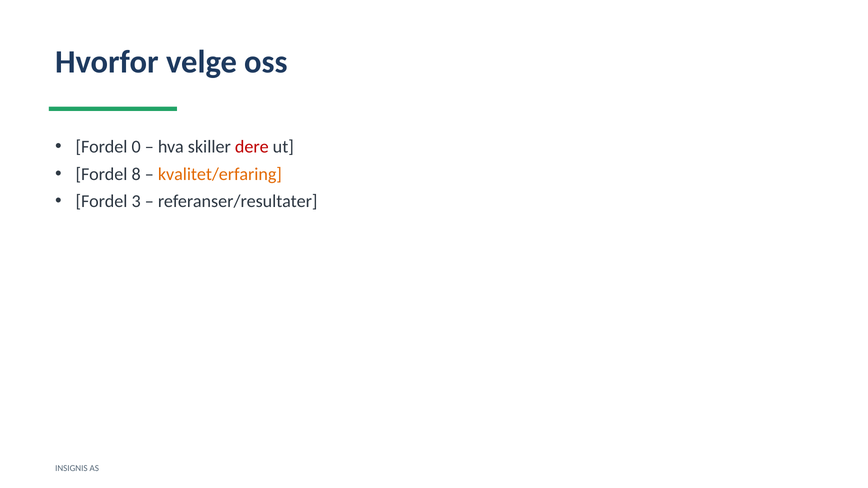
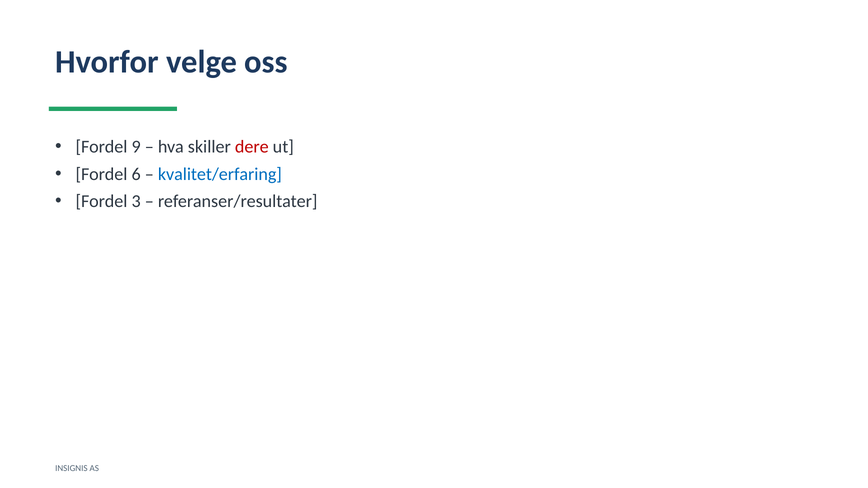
0: 0 -> 9 (136, 147)
8: 8 -> 6 (136, 174)
kvalitet/erfaring colour: orange -> blue (220, 174)
